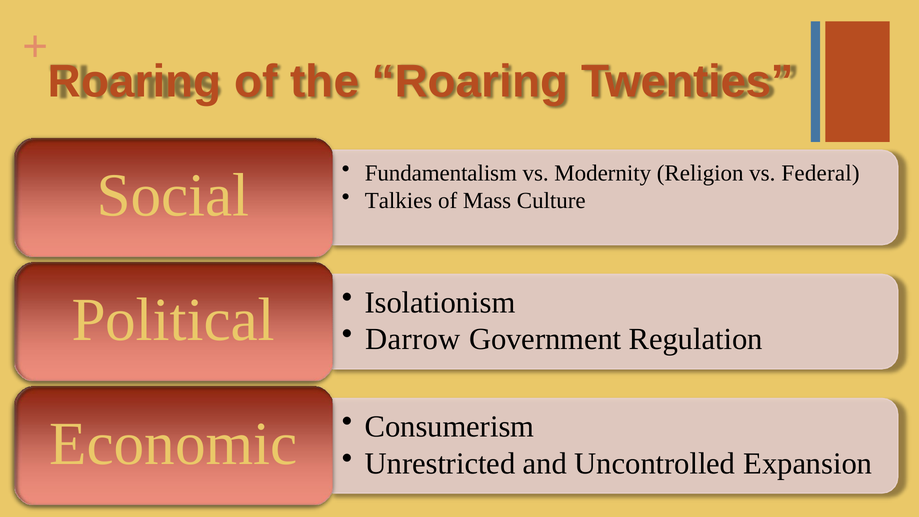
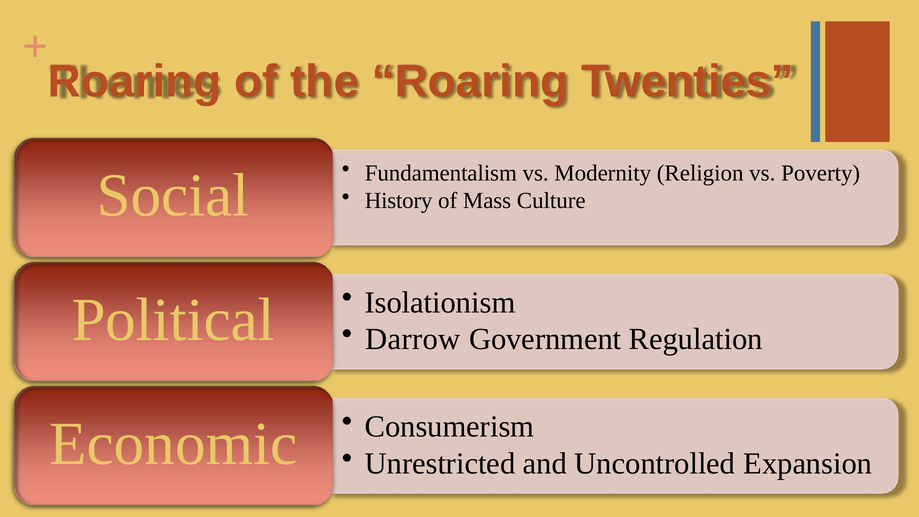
Federal: Federal -> Poverty (821, 173)
Talkies: Talkies -> History (399, 201)
